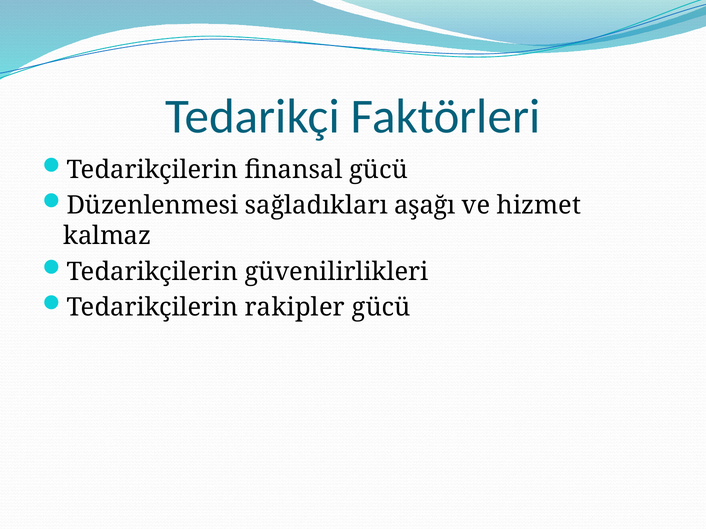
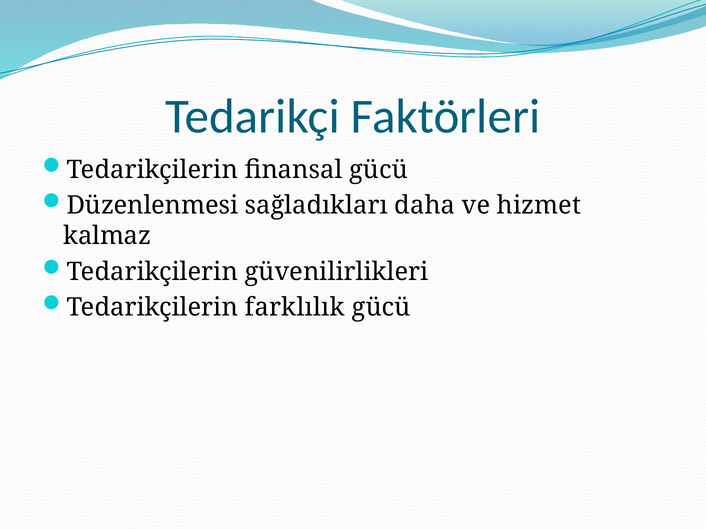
aşağı: aşağı -> daha (425, 206)
rakipler: rakipler -> farklılık (295, 308)
